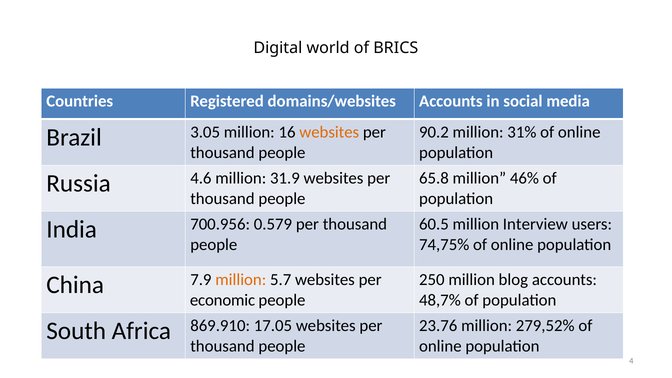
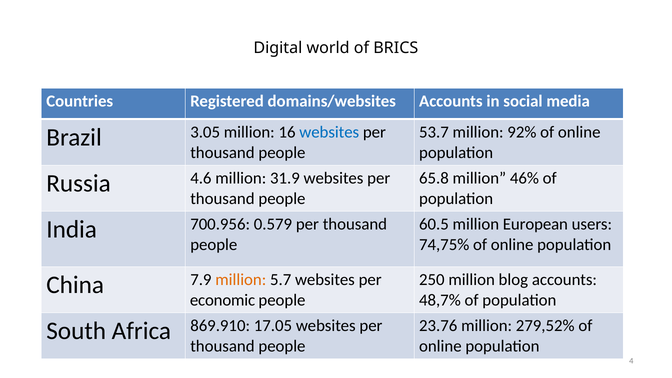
90.2: 90.2 -> 53.7 (434, 132)
31%: 31% -> 92% (522, 132)
websites colour: orange -> blue (329, 132)
Interview: Interview -> European (535, 224)
